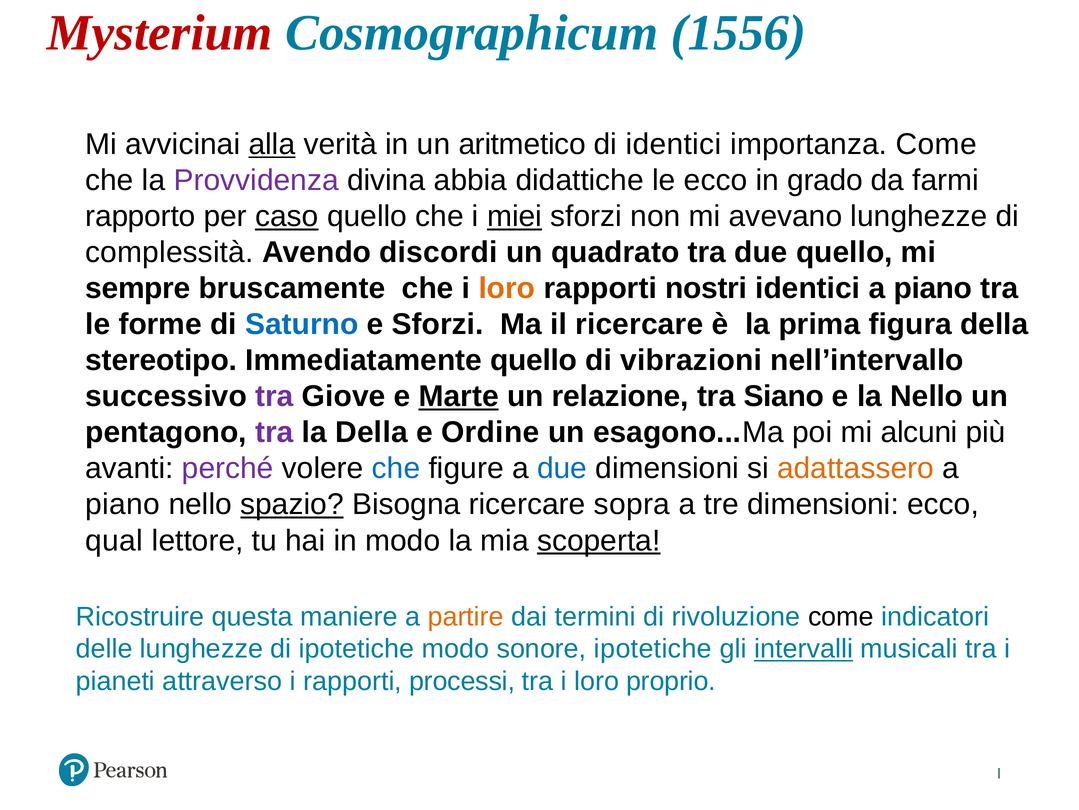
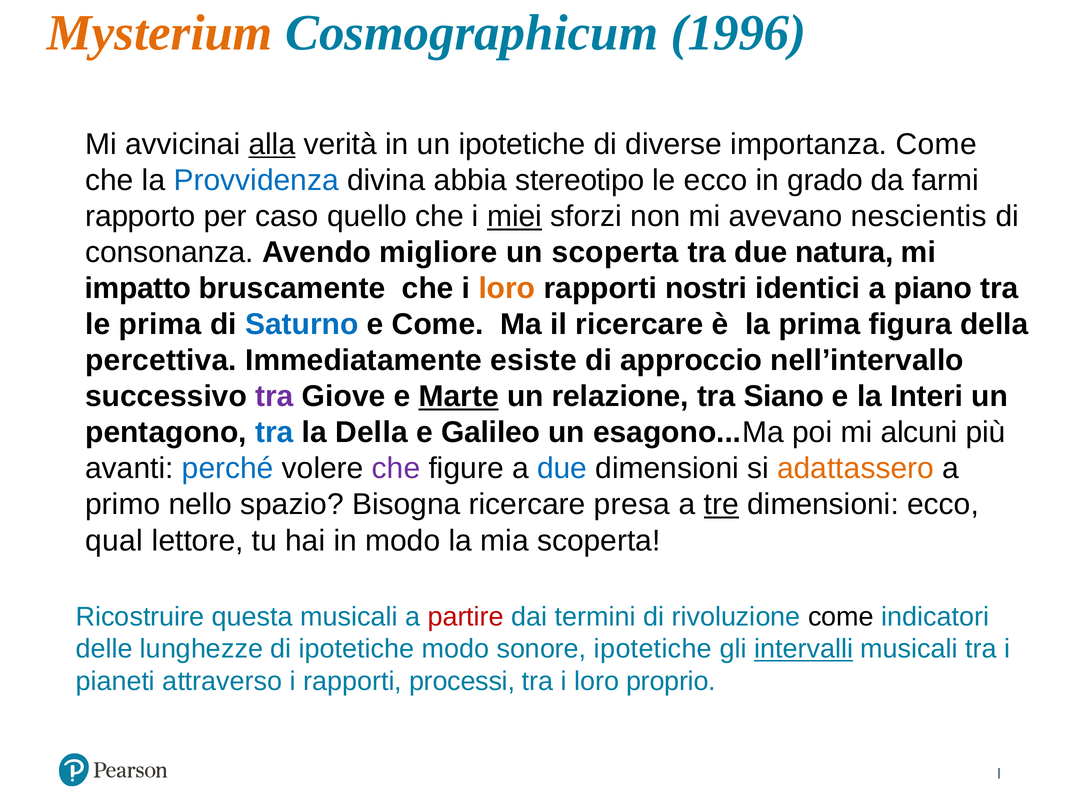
Mysterium colour: red -> orange (160, 33)
1556: 1556 -> 1996 (739, 33)
un aritmetico: aritmetico -> ipotetiche (522, 144)
di identici: identici -> diverse (674, 144)
Provvidenza colour: purple -> blue (256, 180)
didattiche: didattiche -> stereotipo (580, 180)
caso underline: present -> none (287, 216)
avevano lunghezze: lunghezze -> nescientis (919, 216)
complessità: complessità -> consonanza (170, 252)
discordi: discordi -> migliore (438, 252)
un quadrato: quadrato -> scoperta (615, 252)
due quello: quello -> natura (845, 252)
sempre: sempre -> impatto (138, 288)
le forme: forme -> prima (160, 324)
e Sforzi: Sforzi -> Come (438, 324)
stereotipo: stereotipo -> percettiva (161, 360)
Immediatamente quello: quello -> esiste (534, 360)
vibrazioni: vibrazioni -> approccio (691, 360)
la Nello: Nello -> Interi (927, 396)
tra colour: purple -> blue (274, 432)
Ordine: Ordine -> Galileo (491, 432)
perché colour: purple -> blue (228, 468)
che colour: blue -> purple (396, 468)
piano: piano -> primo (123, 504)
spazio underline: present -> none (292, 504)
sopra: sopra -> presa (632, 504)
tre underline: none -> present (721, 504)
scoperta underline: present -> none (599, 540)
questa maniere: maniere -> musicali (349, 616)
partire colour: orange -> red (466, 616)
